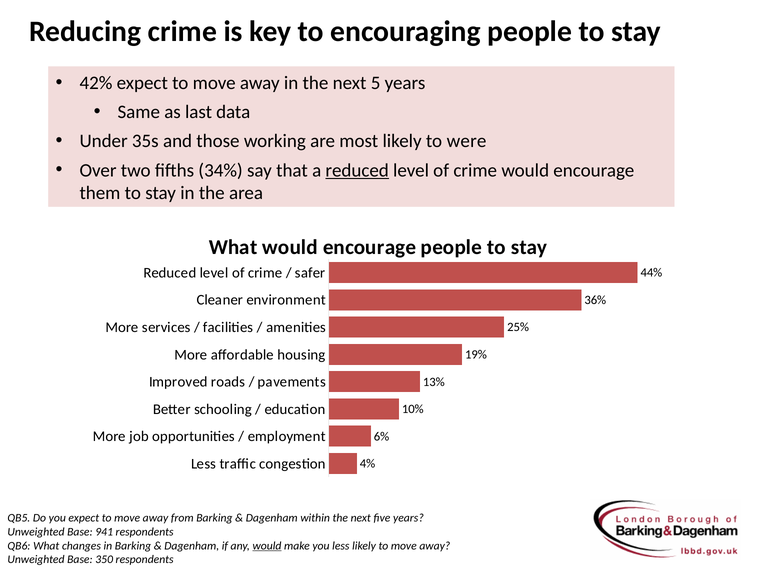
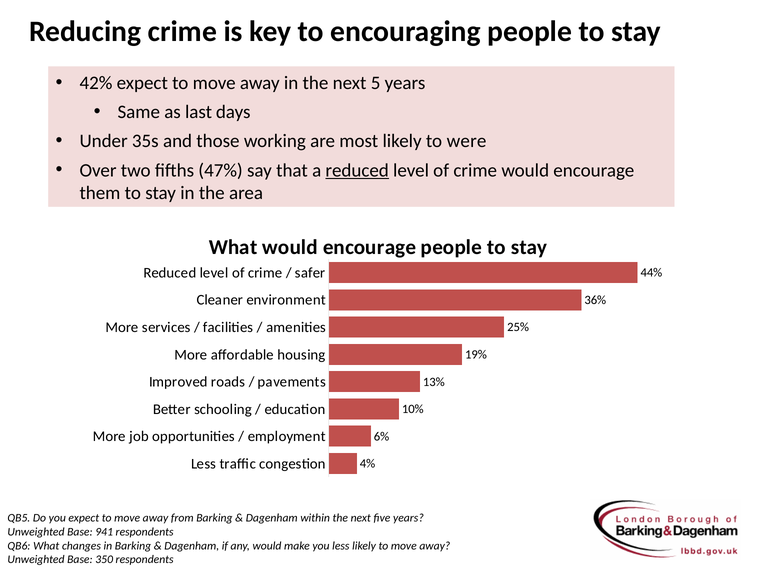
data: data -> days (233, 112)
34%: 34% -> 47% (221, 170)
would underline: present -> none (267, 546)
